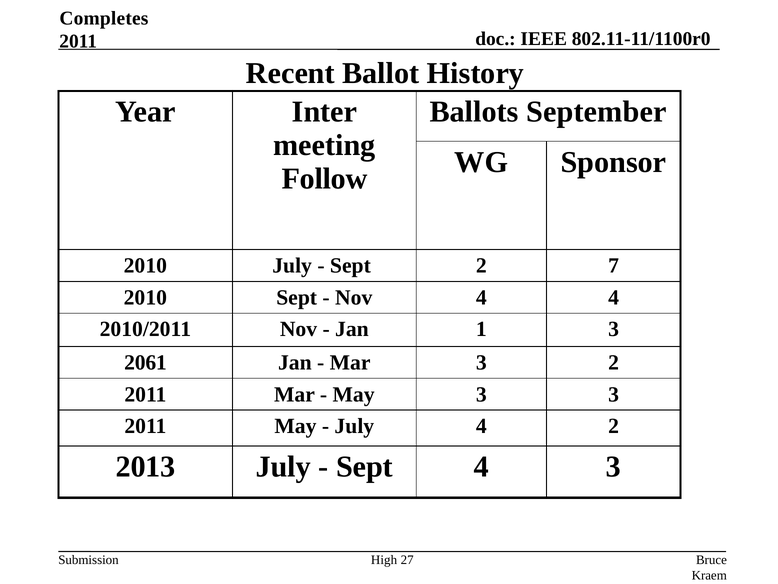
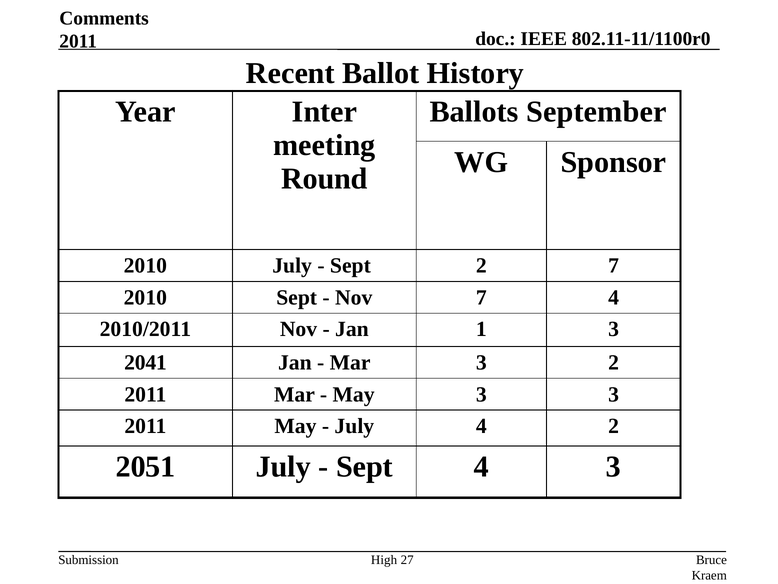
Completes: Completes -> Comments (104, 18)
Follow: Follow -> Round (325, 179)
Nov 4: 4 -> 7 (481, 297)
2061: 2061 -> 2041 (145, 362)
2013: 2013 -> 2051 (146, 466)
